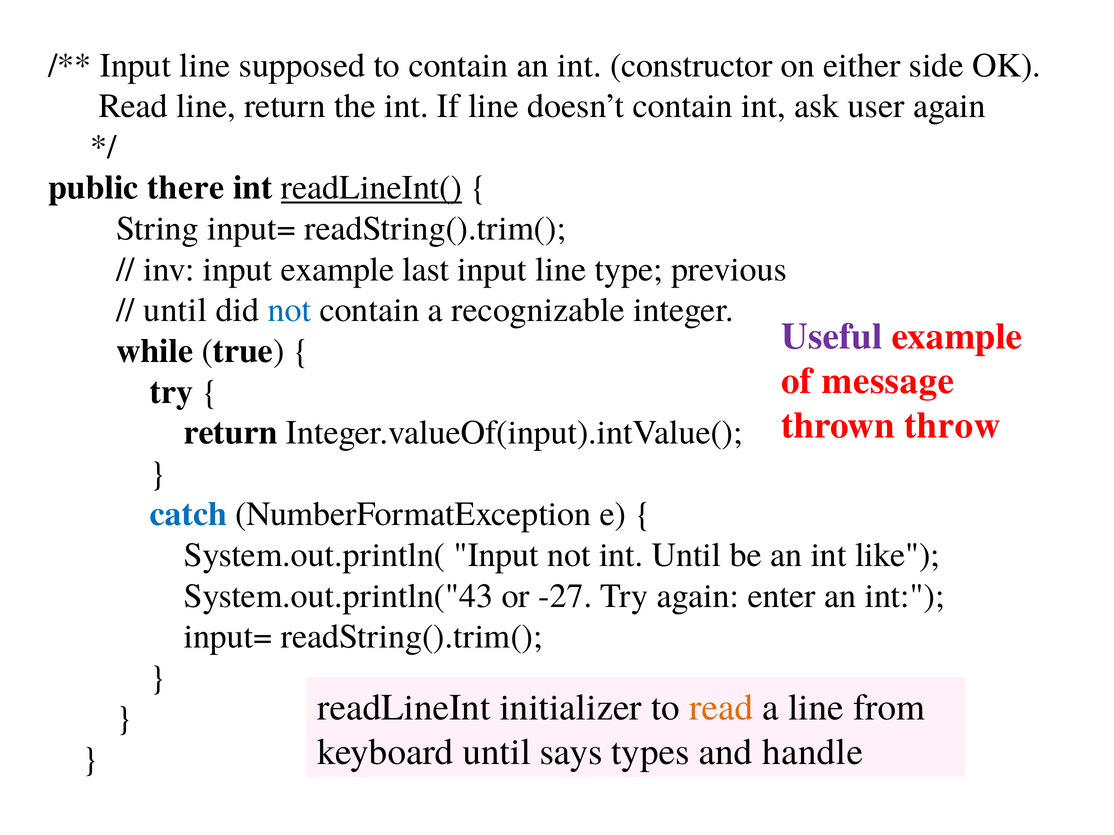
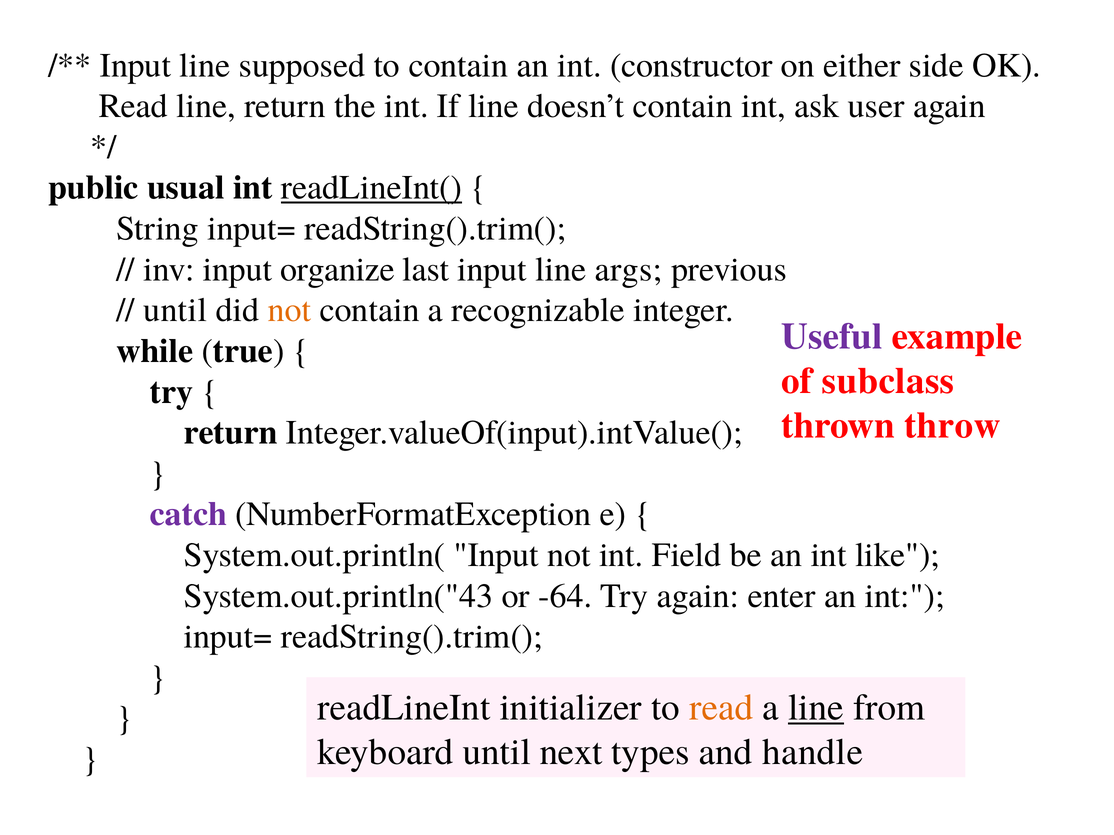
there: there -> usual (186, 188)
input example: example -> organize (337, 270)
type: type -> args (628, 270)
not colour: blue -> orange (289, 310)
message: message -> subclass (888, 381)
catch colour: blue -> purple (188, 515)
int Until: Until -> Field (687, 555)
-27: -27 -> -64 (565, 596)
line underline: none -> present (816, 708)
says: says -> next (571, 753)
